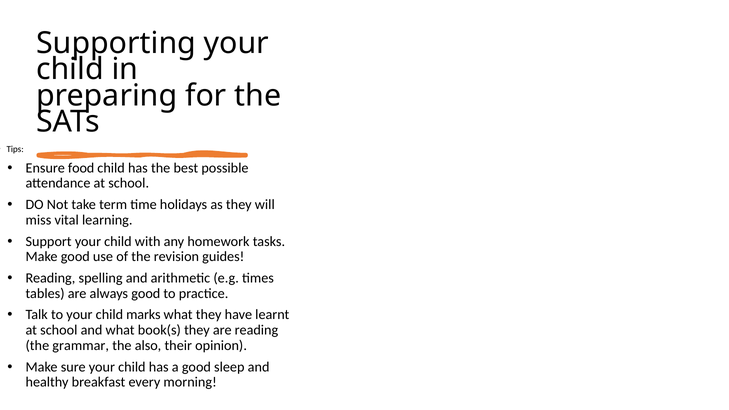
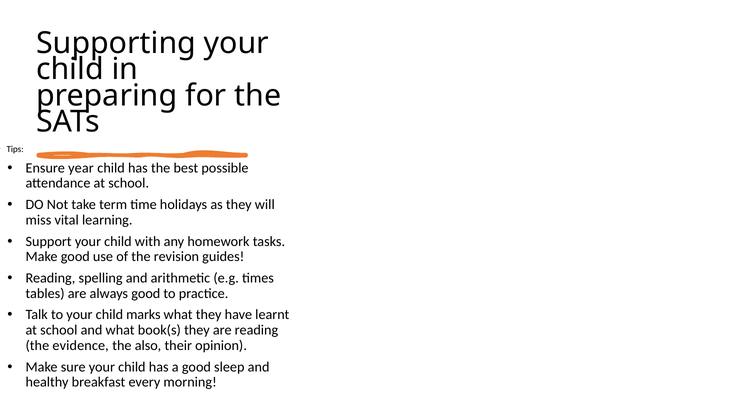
food: food -> year (81, 168)
grammar: grammar -> evidence (81, 346)
